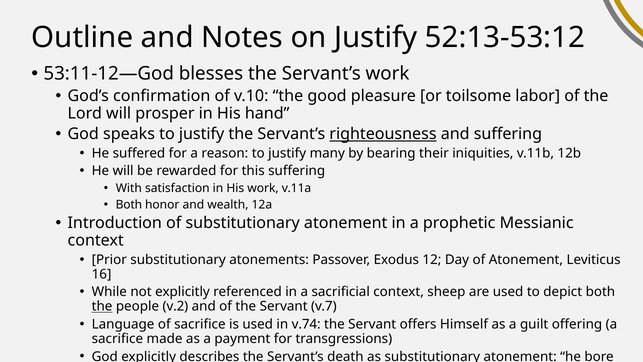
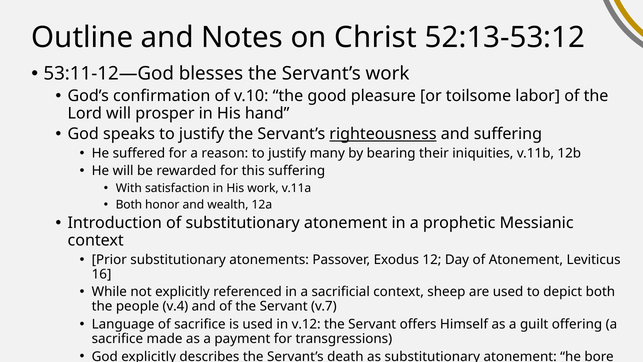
on Justify: Justify -> Christ (376, 37)
the underline: present -> none (102, 306)
v.2: v.2 -> v.4 (175, 306)
in v.74: v.74 -> v.12 (306, 324)
